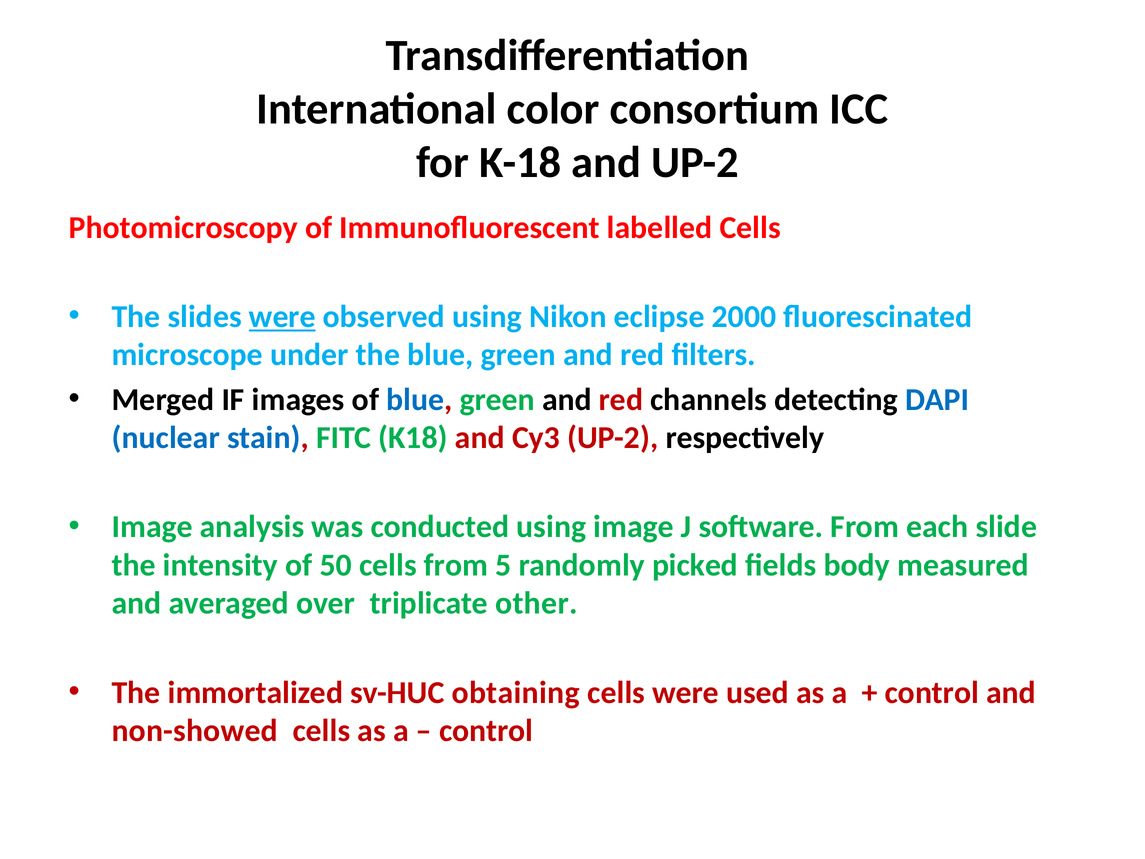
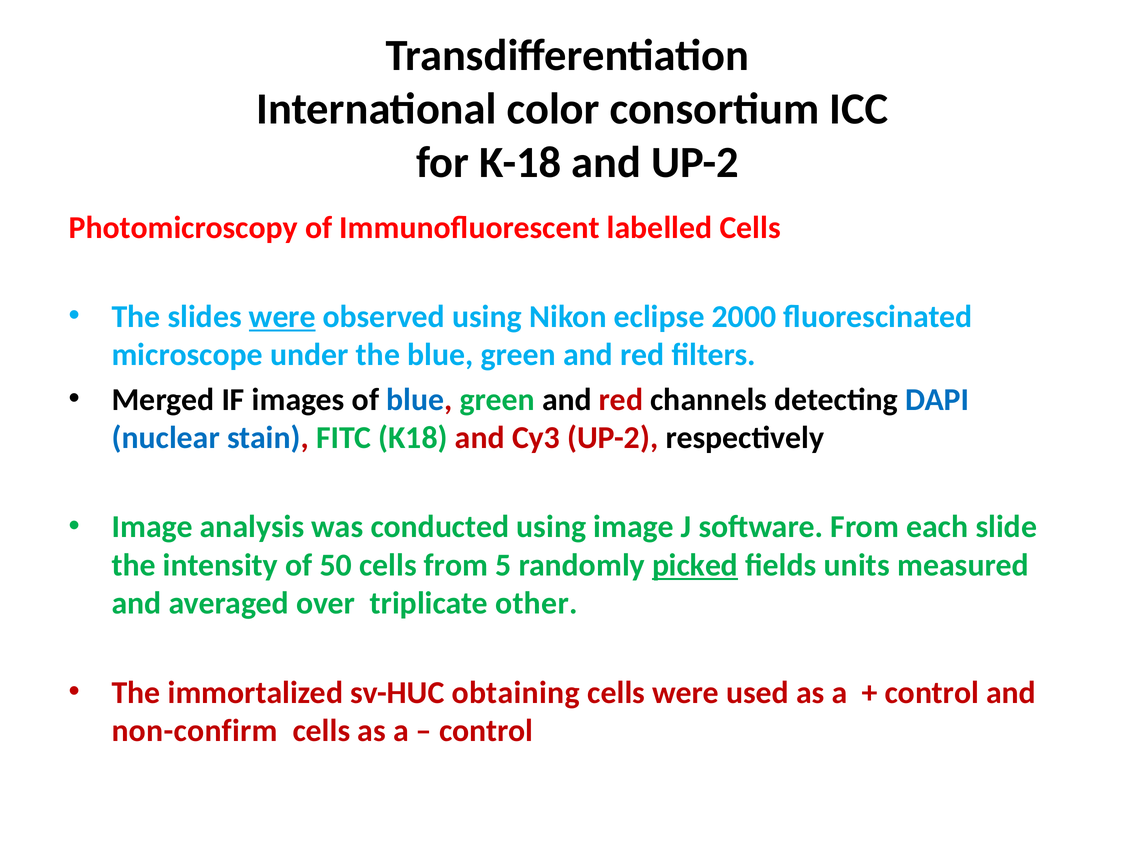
picked underline: none -> present (695, 565)
body: body -> units (857, 565)
non-showed: non-showed -> non-confirm (195, 731)
